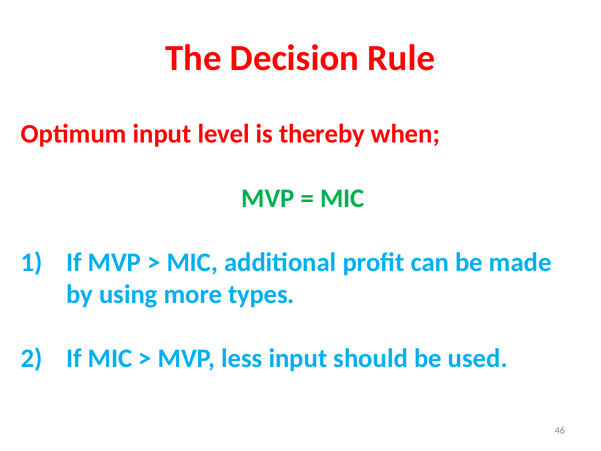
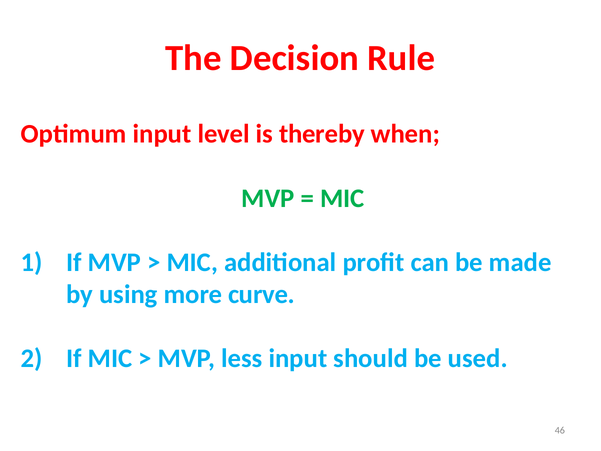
types: types -> curve (262, 294)
